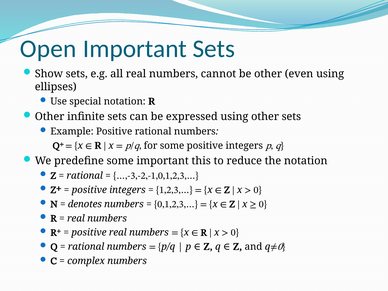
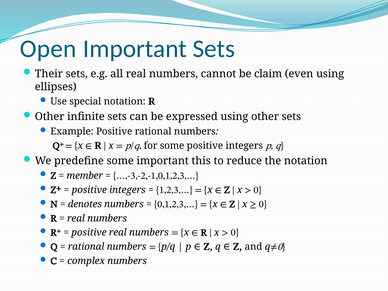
Show: Show -> Their (49, 74)
be other: other -> claim (268, 74)
rational: rational -> member (85, 176)
